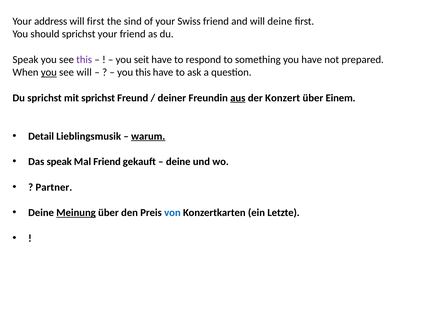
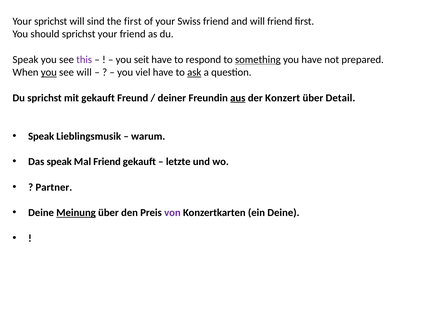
Your address: address -> sprichst (51, 21)
will first: first -> sind (96, 21)
the sind: sind -> first (133, 21)
will deine: deine -> friend (280, 21)
something underline: none -> present (258, 60)
you this: this -> viel (143, 72)
ask underline: none -> present (194, 72)
mit sprichst: sprichst -> gekauft (98, 98)
Einem: Einem -> Detail (340, 98)
Detail: Detail -> Speak (41, 136)
warum underline: present -> none (148, 136)
deine: deine -> letzte (178, 162)
von colour: blue -> purple (172, 213)
ein Letzte: Letzte -> Deine (283, 213)
